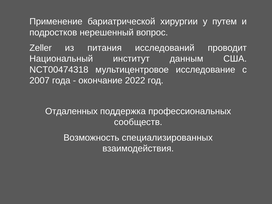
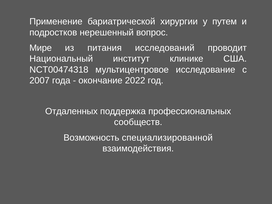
Zeller: Zeller -> Мире (41, 48)
данным: данным -> клинике (187, 59)
специализированных: специализированных -> специализированной (167, 138)
